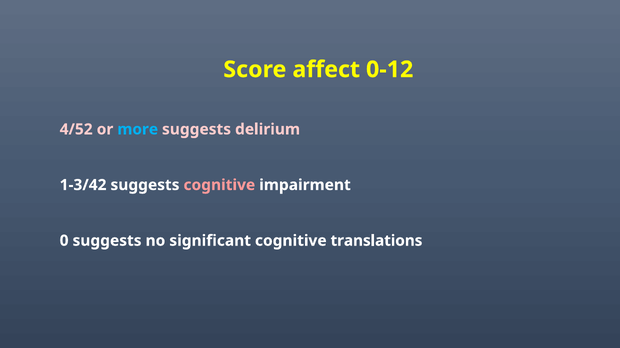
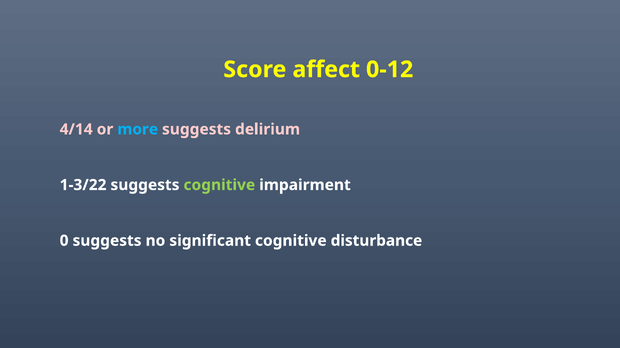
4/52: 4/52 -> 4/14 (76, 130)
1-3/42: 1-3/42 -> 1-3/22 (83, 185)
cognitive colour: pink -> light green (219, 185)
translations: translations -> disturbance (376, 241)
